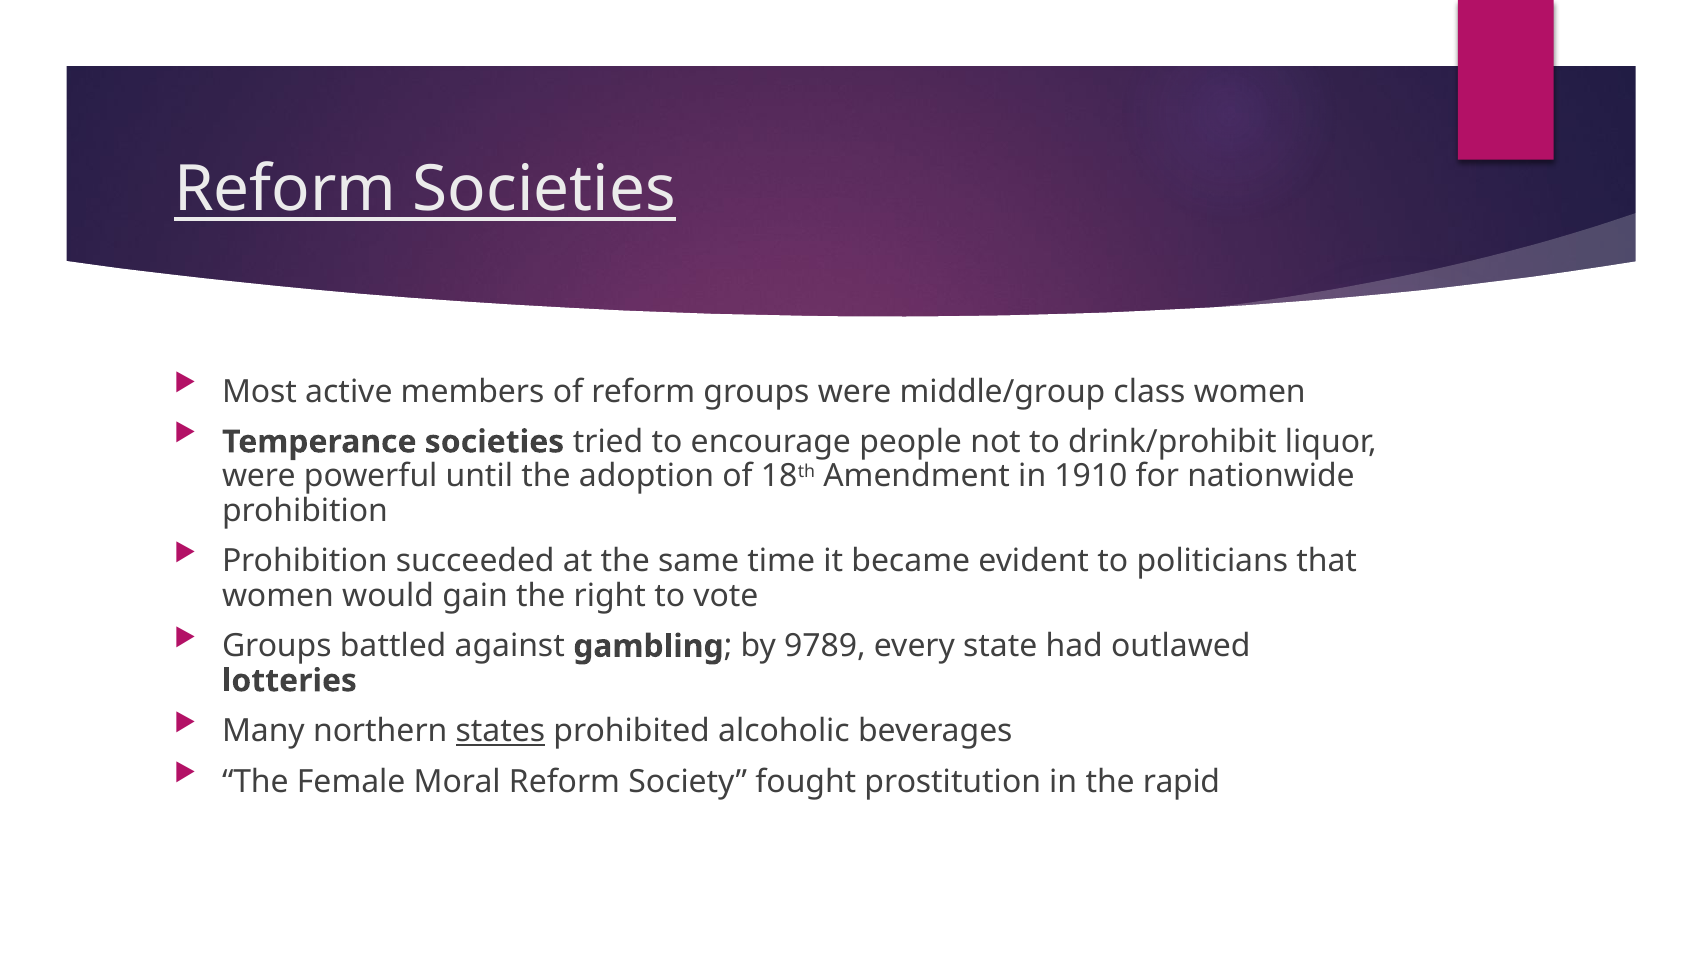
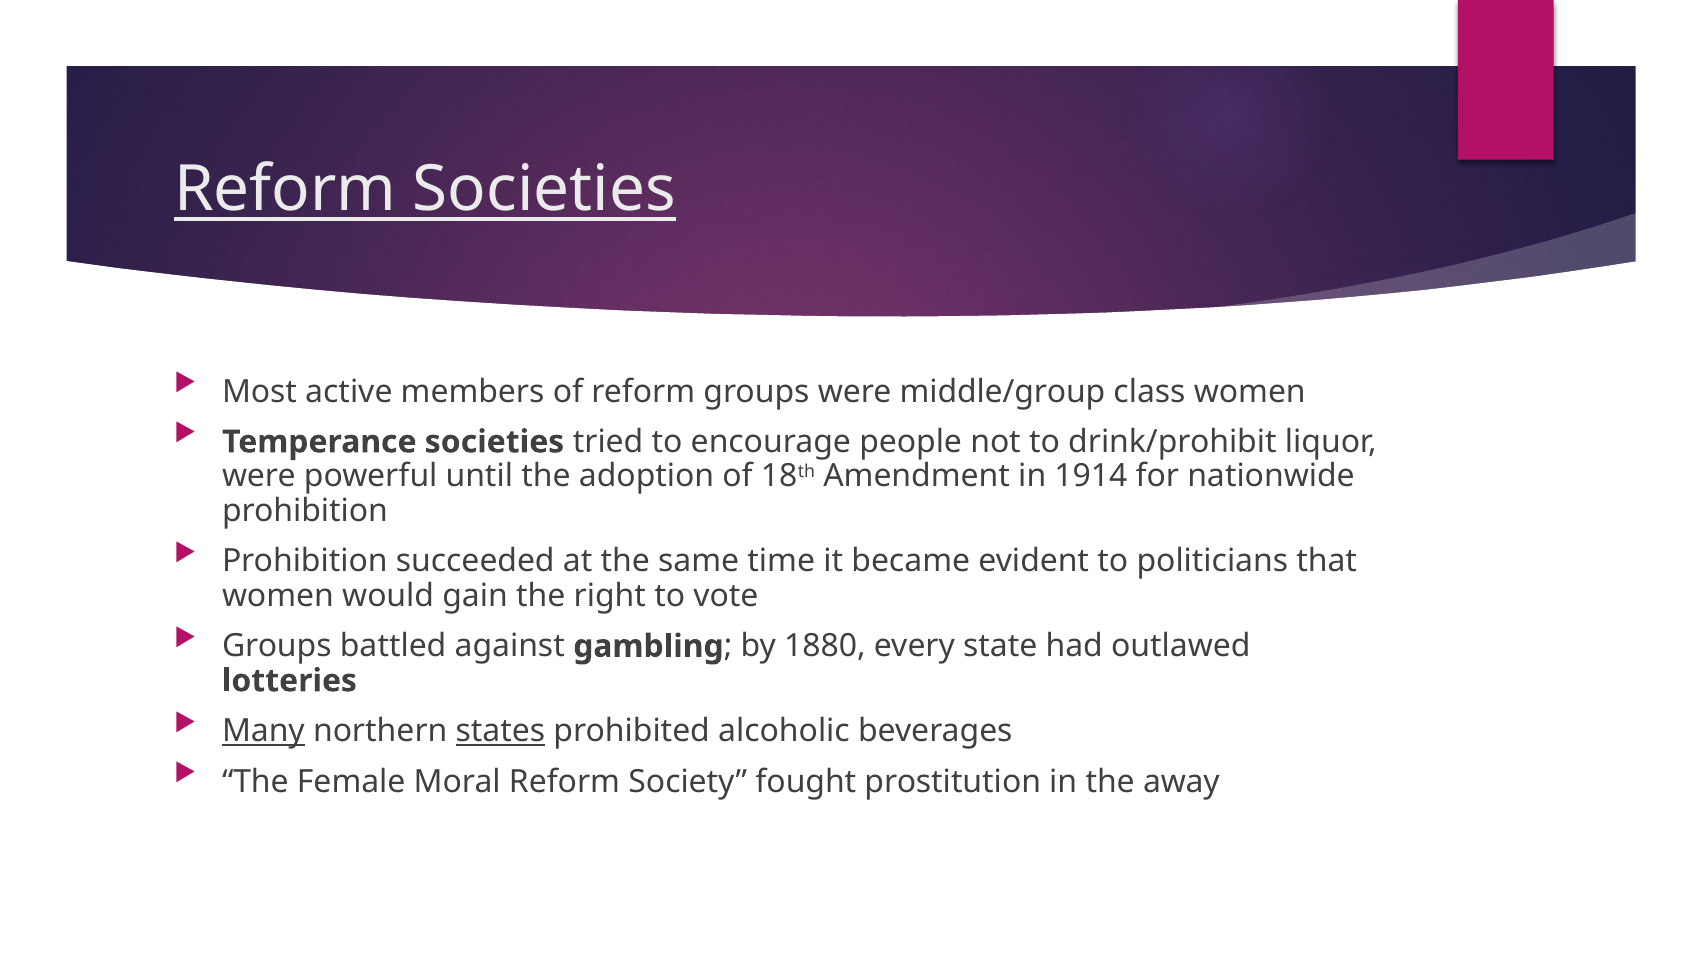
1910: 1910 -> 1914 (1091, 476)
9789: 9789 -> 1880 (825, 646)
Many underline: none -> present (263, 731)
rapid: rapid -> away (1181, 782)
